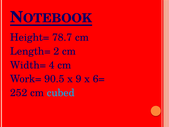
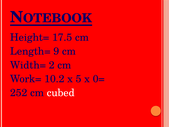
78.7: 78.7 -> 17.5 (62, 37)
2: 2 -> 9 (56, 51)
4: 4 -> 2 (52, 65)
90.5: 90.5 -> 10.2 (54, 79)
9: 9 -> 5 (79, 79)
6=: 6= -> 0= (99, 79)
cubed colour: light blue -> white (61, 93)
